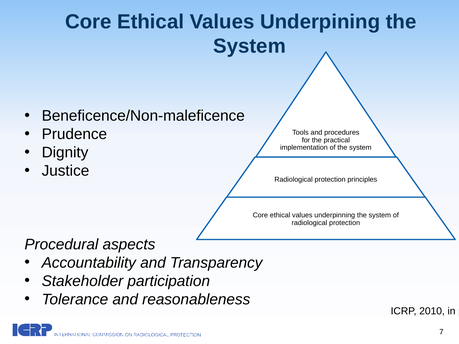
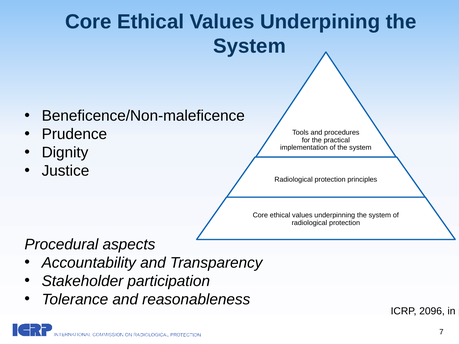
2010: 2010 -> 2096 (432, 311)
